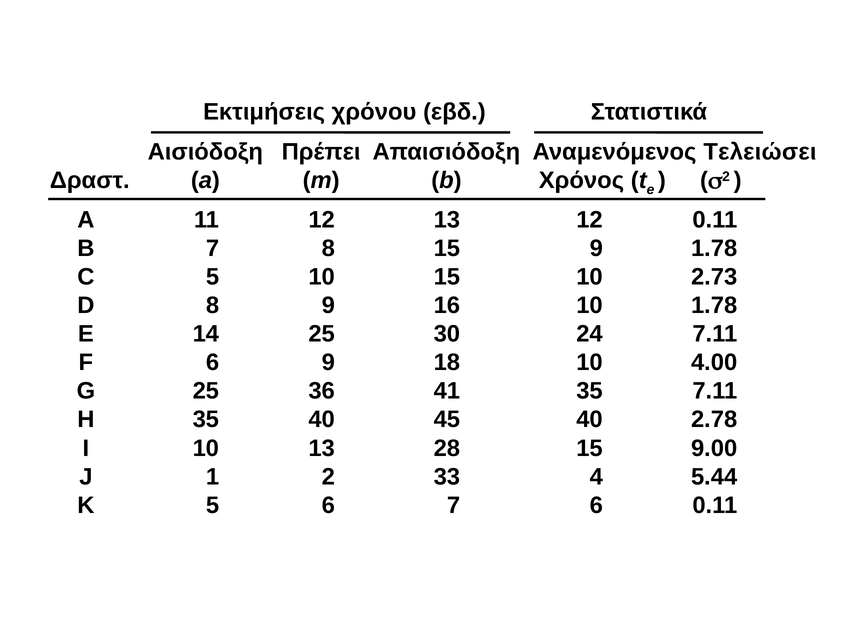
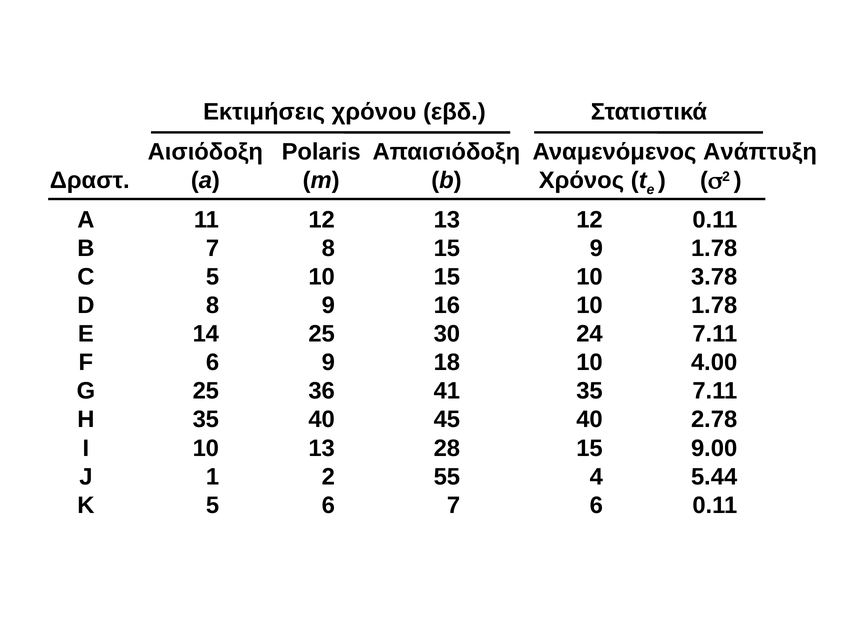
Πρέπει: Πρέπει -> Polaris (321, 152)
Τελειώσει: Τελειώσει -> Ανάπτυξη (760, 152)
2.73: 2.73 -> 3.78 (714, 277)
33: 33 -> 55 (447, 477)
